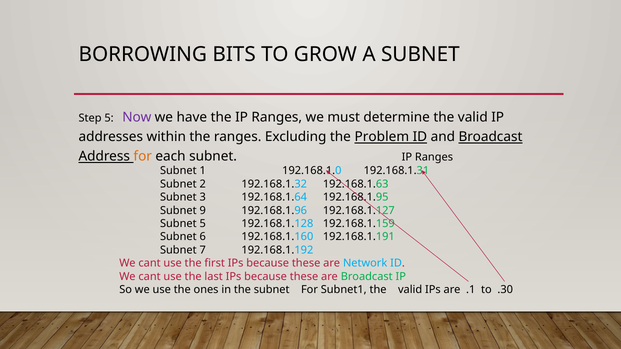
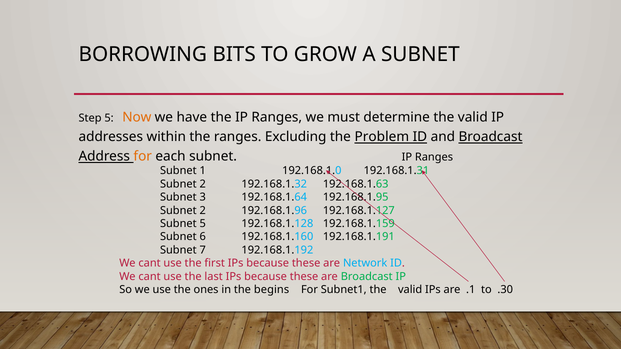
Now colour: purple -> orange (137, 117)
9: 9 -> 2 (203, 211)
the subnet: subnet -> begins (272, 290)
